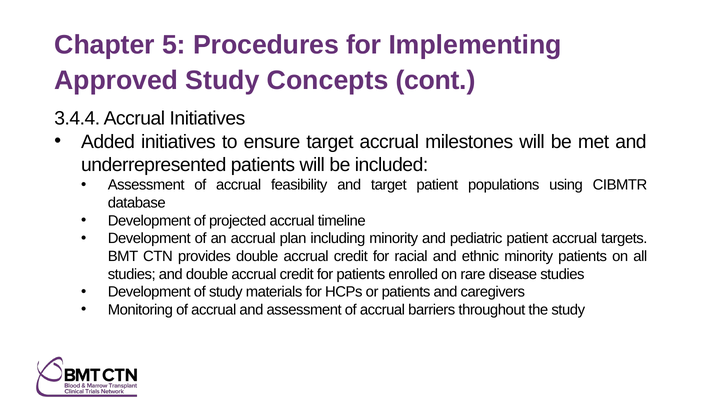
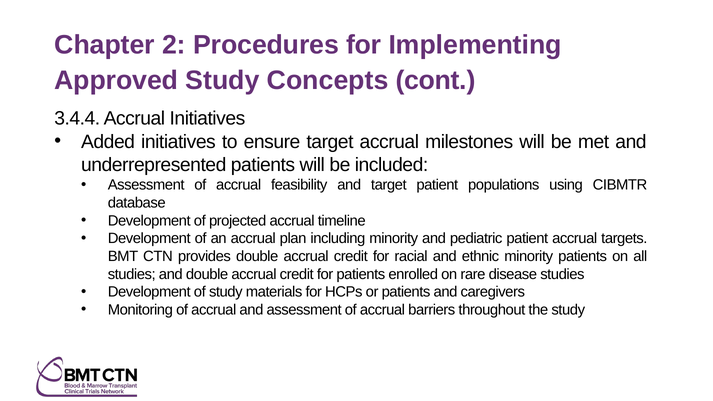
5: 5 -> 2 (174, 45)
